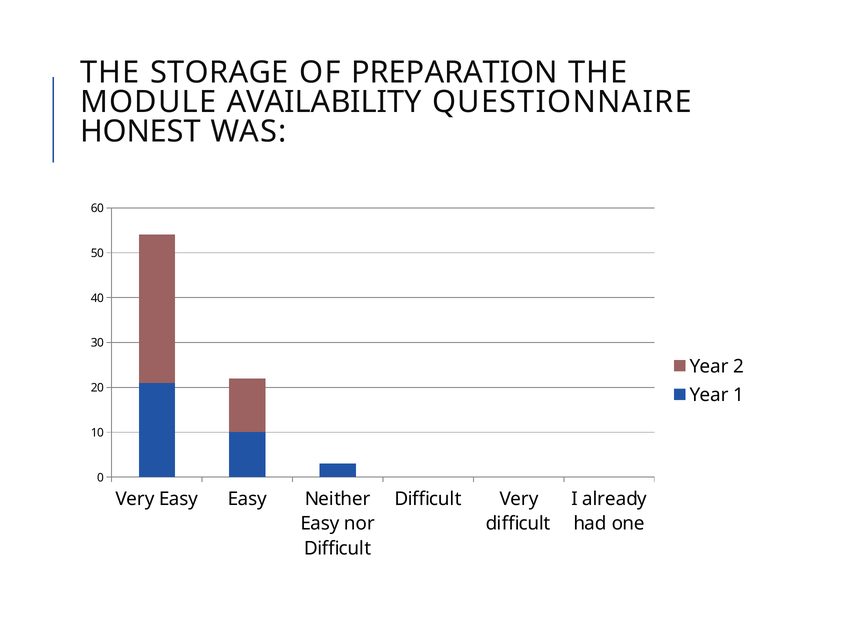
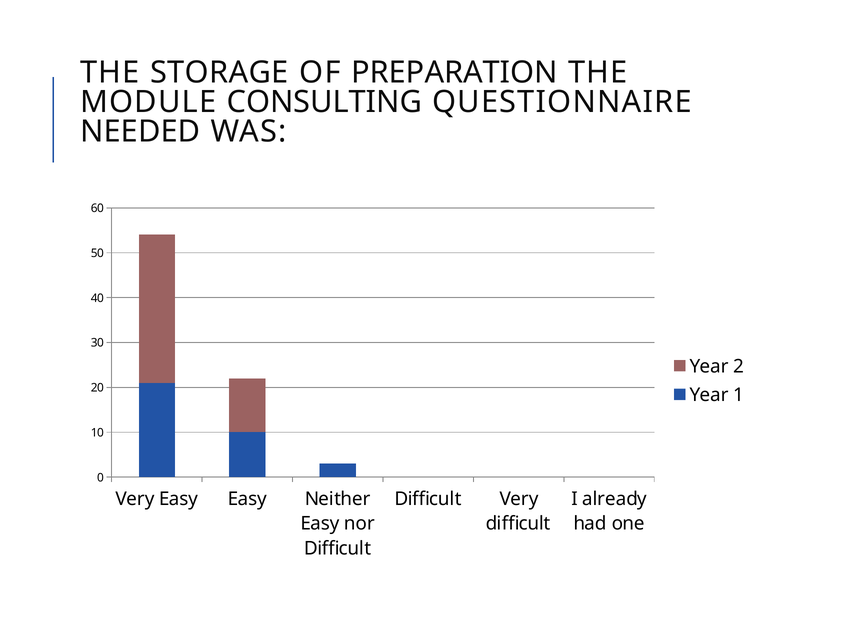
AVAILABILITY: AVAILABILITY -> CONSULTING (324, 102)
HONEST: HONEST -> NEEDED (140, 131)
